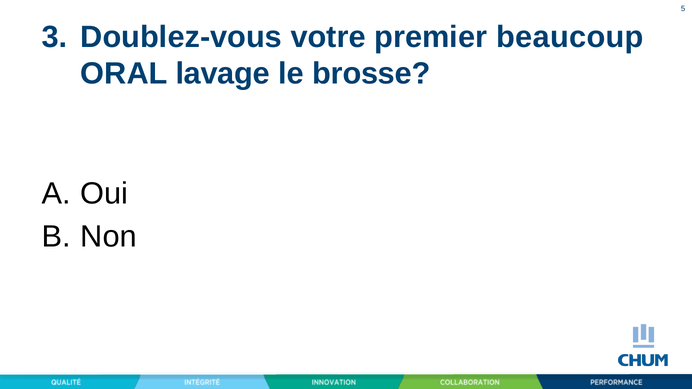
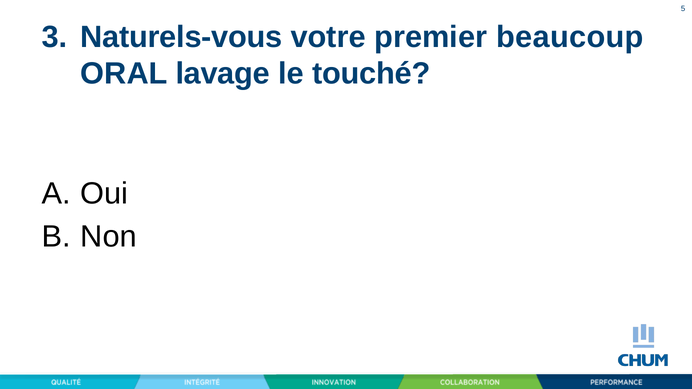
Doublez-vous: Doublez-vous -> Naturels-vous (181, 37)
brosse: brosse -> touché (371, 74)
